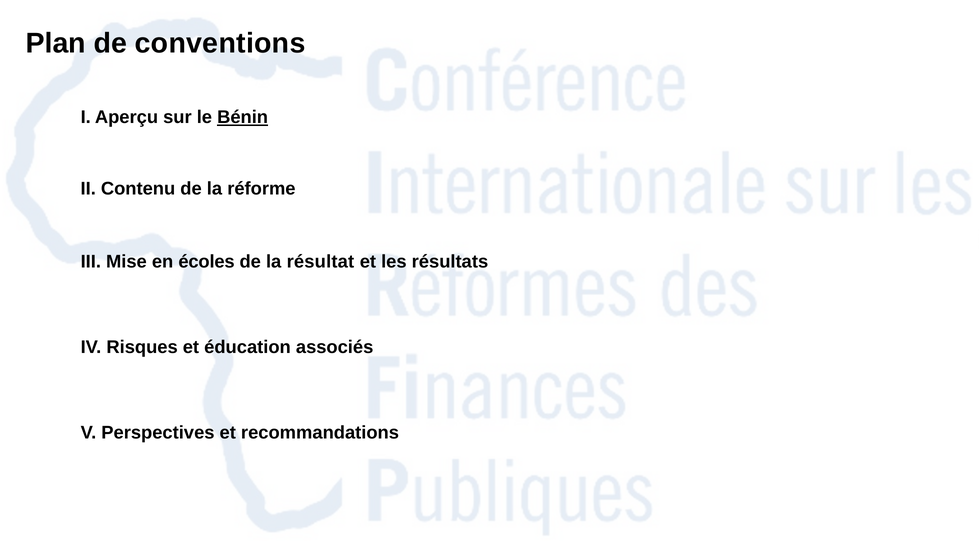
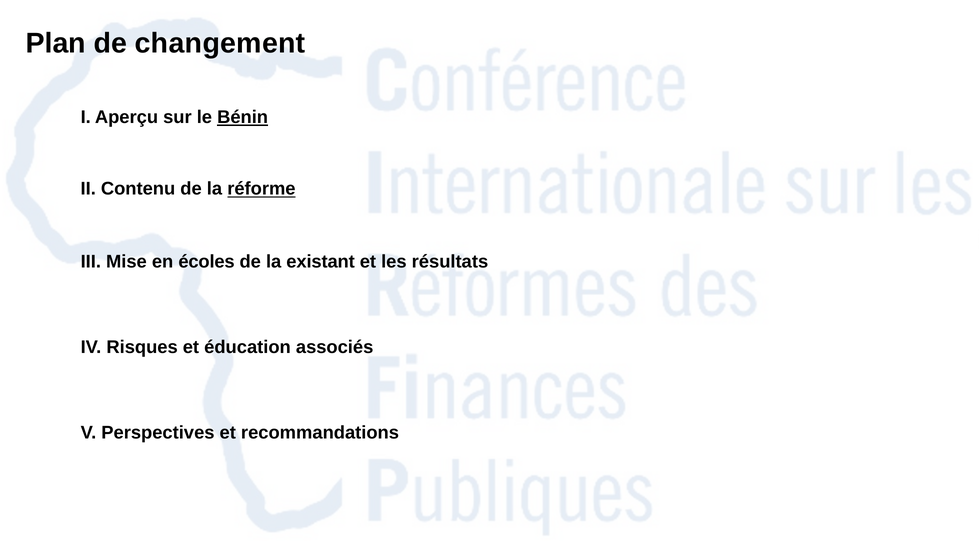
conventions: conventions -> changement (220, 43)
réforme underline: none -> present (261, 189)
résultat: résultat -> existant (321, 262)
